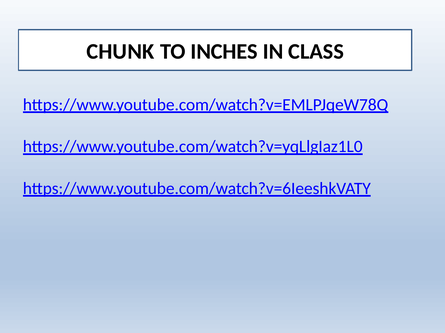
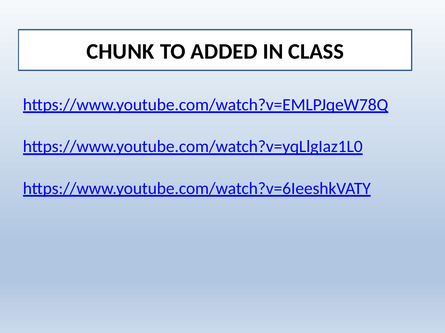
INCHES: INCHES -> ADDED (224, 52)
